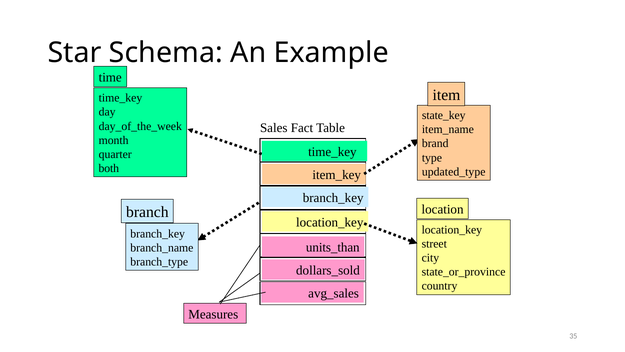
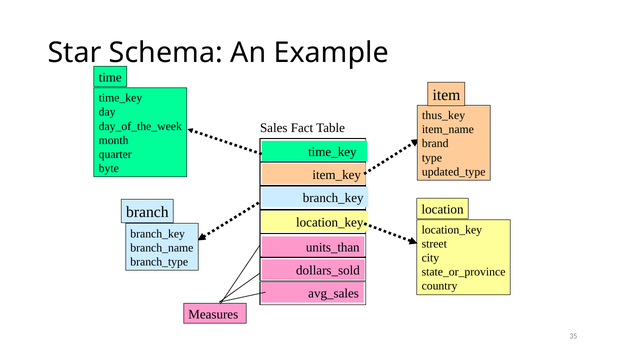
state_key: state_key -> thus_key (444, 115)
both: both -> byte (109, 168)
